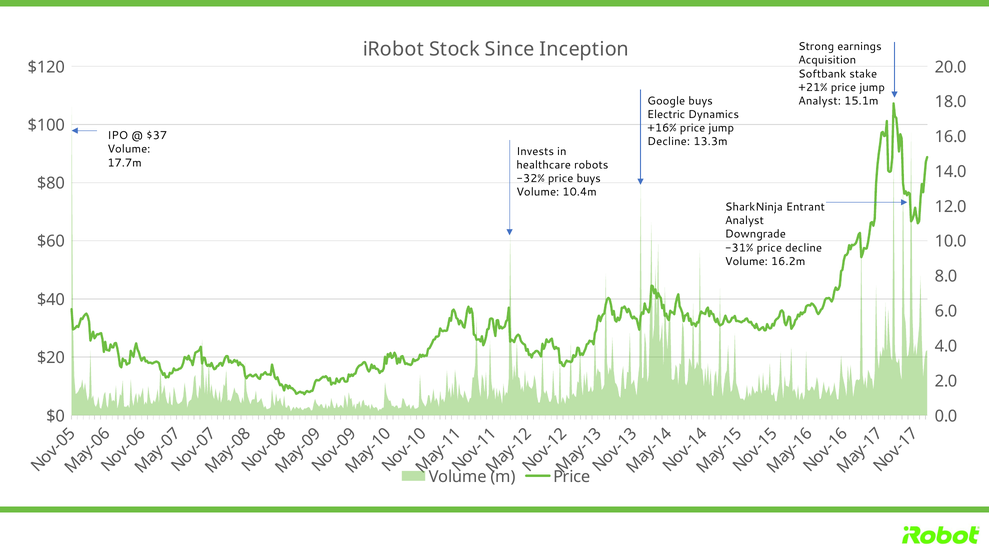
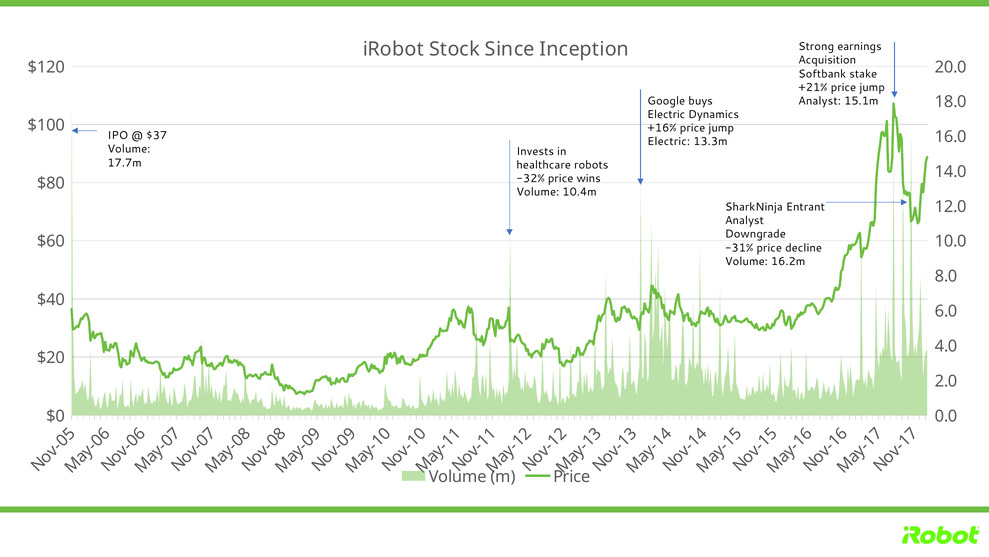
Decline: Decline -> Electric (669, 141)
price buys: buys -> wins (589, 178)
